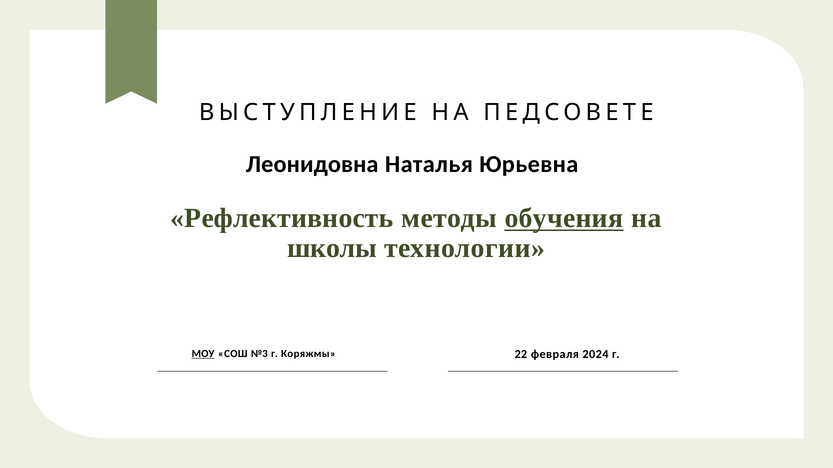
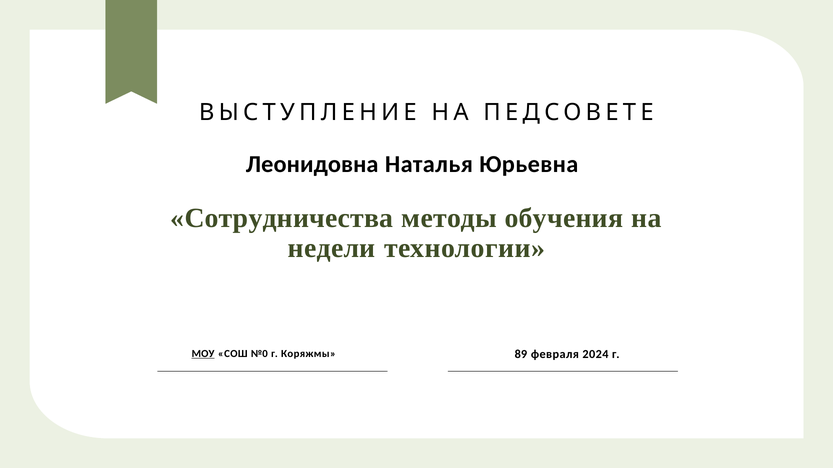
Рефлективность: Рефлективность -> Сотрудничества (282, 219)
обучения underline: present -> none (564, 219)
школы: школы -> недели (332, 249)
№3: №3 -> №0 (259, 354)
22: 22 -> 89 (521, 355)
